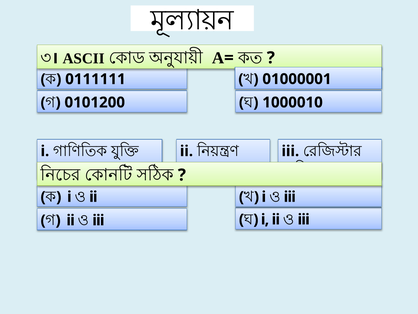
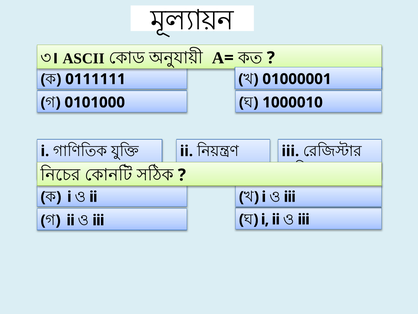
0101200: 0101200 -> 0101000 (95, 102)
